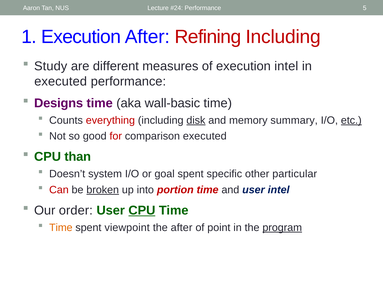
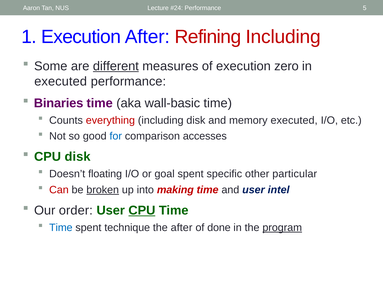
Study: Study -> Some (51, 66)
different underline: none -> present (116, 66)
execution intel: intel -> zero (286, 66)
Designs: Designs -> Binaries (59, 103)
disk underline: present -> none (196, 120)
memory summary: summary -> executed (294, 120)
etc underline: present -> none (351, 120)
for colour: red -> blue (116, 136)
comparison executed: executed -> accesses (205, 136)
CPU than: than -> disk (78, 157)
system: system -> floating (105, 174)
portion: portion -> making (175, 190)
Time colour: orange -> blue (61, 228)
viewpoint: viewpoint -> technique (127, 228)
point: point -> done (219, 228)
